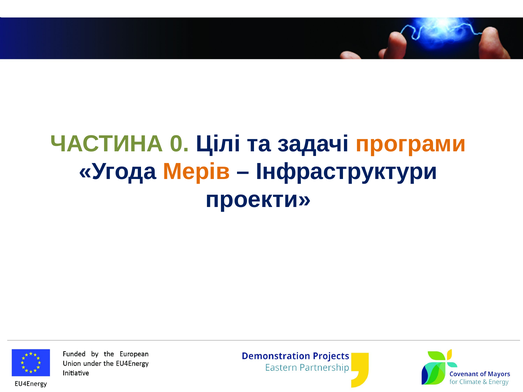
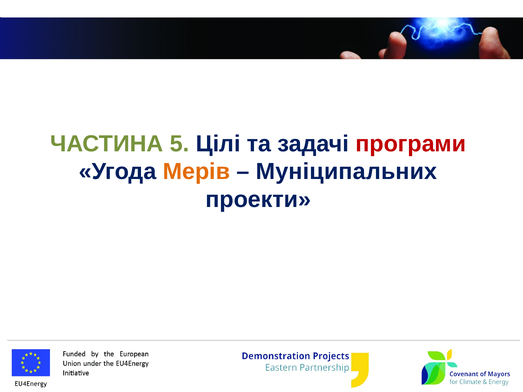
0: 0 -> 5 (180, 144)
програми colour: orange -> red (411, 144)
Інфраструктури: Інфраструктури -> Муніципальних (347, 172)
